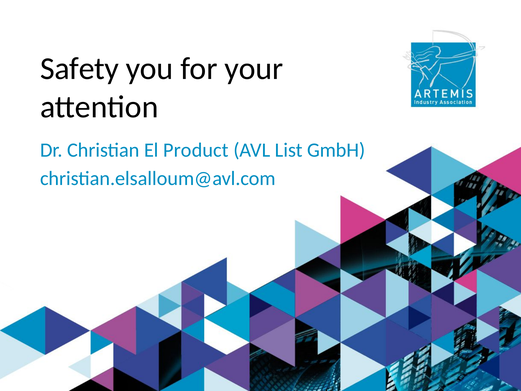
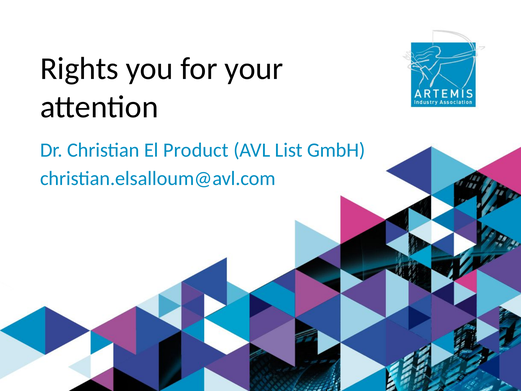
Safety: Safety -> Rights (79, 69)
